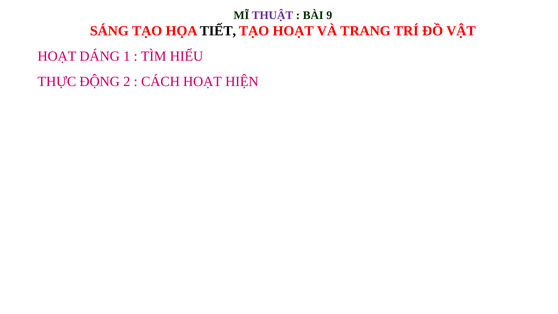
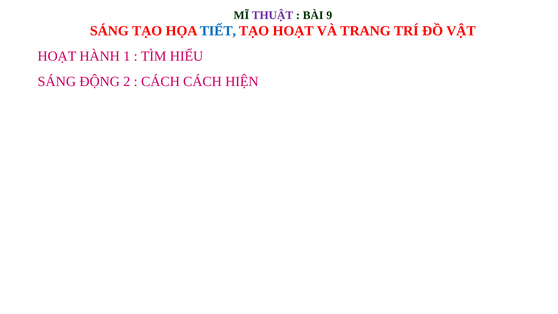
TIẾT colour: black -> blue (218, 31)
DÁNG: DÁNG -> HÀNH (100, 56)
THỰC: THỰC -> SÁNG (57, 82)
CÁCH HOẠT: HOẠT -> CÁCH (202, 82)
